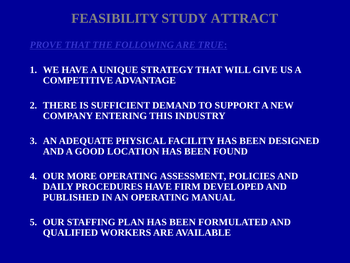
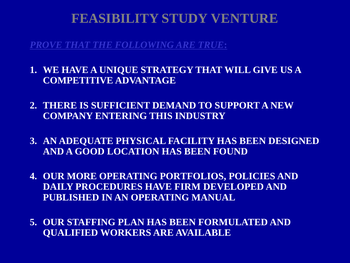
ATTRACT: ATTRACT -> VENTURE (245, 18)
ASSESSMENT: ASSESSMENT -> PORTFOLIOS (193, 176)
